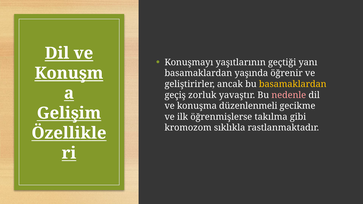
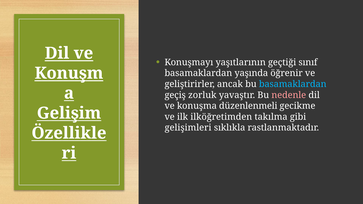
yanı: yanı -> sınıf (308, 62)
basamaklardan colour: yellow -> light blue (293, 84)
öğrenmişlerse: öğrenmişlerse -> ilköğretimden (221, 117)
kromozom: kromozom -> gelişimleri (188, 128)
